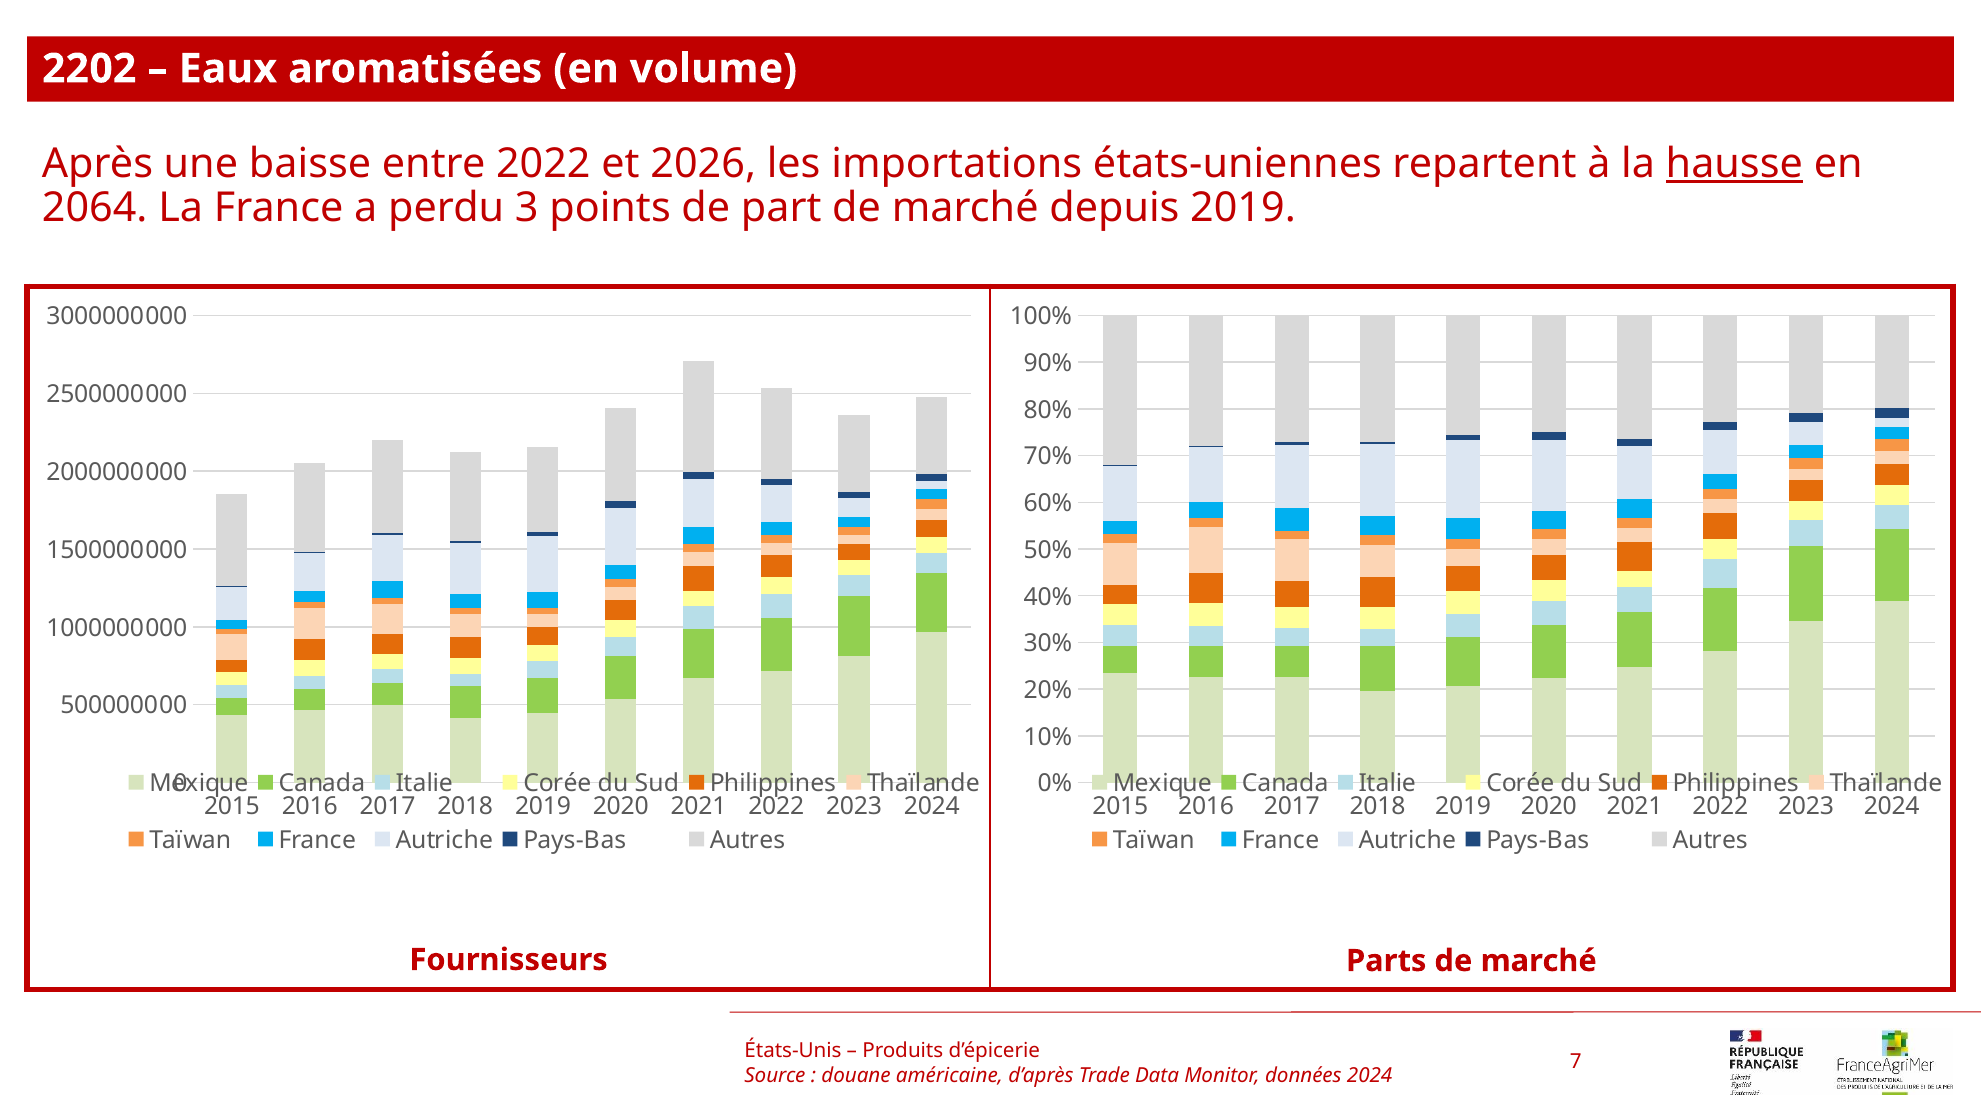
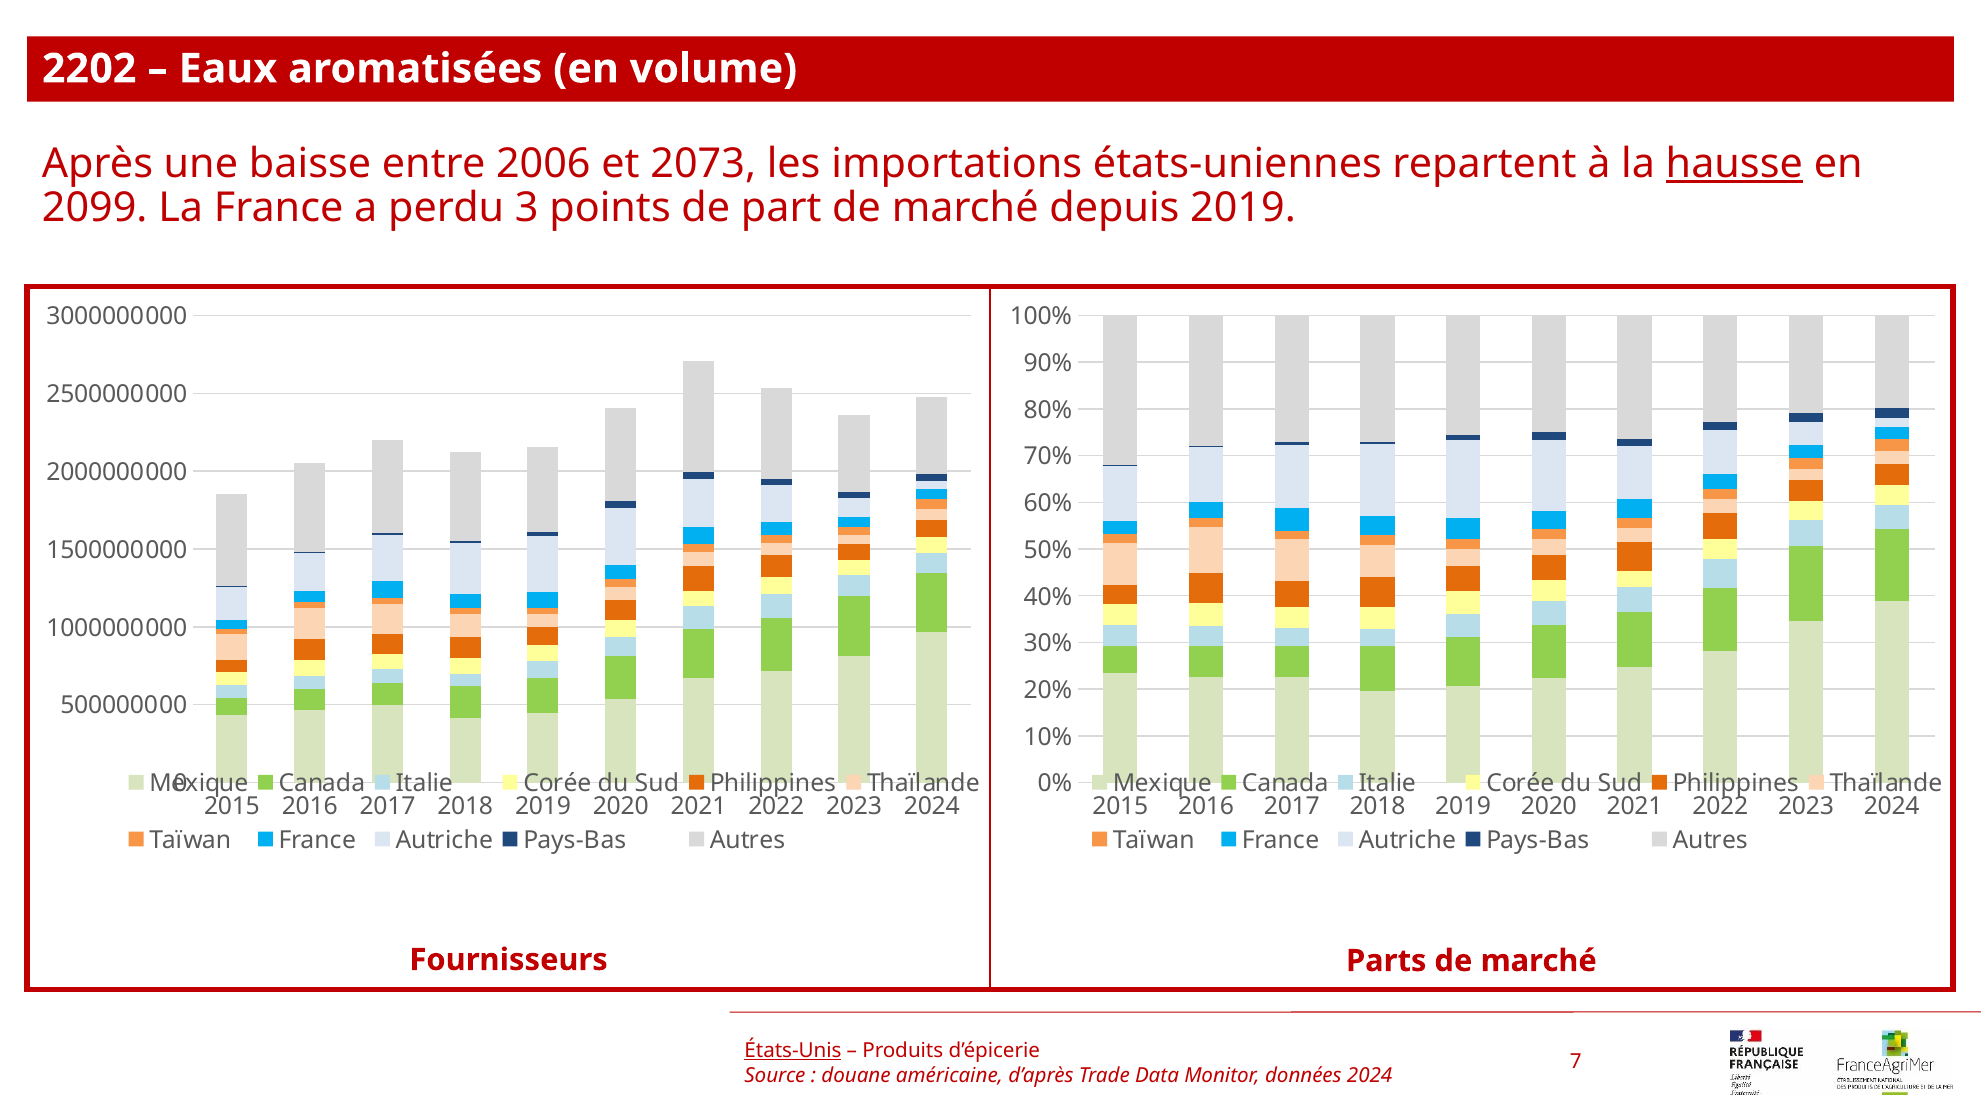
entre 2022: 2022 -> 2006 (543, 164)
2026: 2026 -> 2073 (703, 164)
2064: 2064 -> 2099 (95, 208)
États-Unis underline: none -> present (793, 1051)
